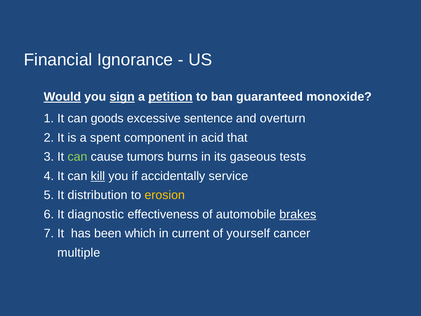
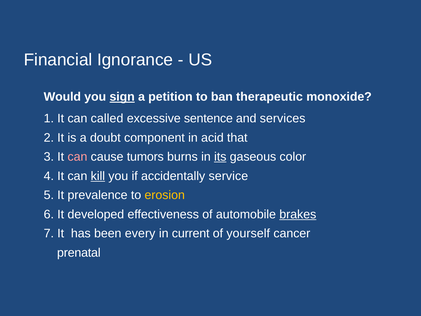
Would underline: present -> none (62, 97)
petition underline: present -> none (170, 97)
guaranteed: guaranteed -> therapeutic (270, 97)
goods: goods -> called (107, 118)
overturn: overturn -> services (283, 118)
spent: spent -> doubt (105, 138)
can colour: light green -> pink (77, 157)
its underline: none -> present (220, 157)
tests: tests -> color (293, 157)
distribution: distribution -> prevalence (98, 195)
diagnostic: diagnostic -> developed (96, 214)
which: which -> every (140, 233)
multiple: multiple -> prenatal (79, 252)
